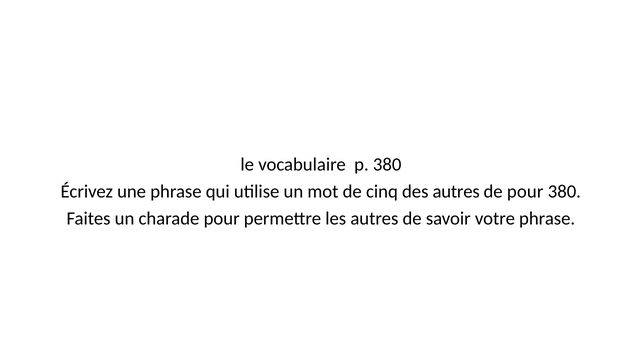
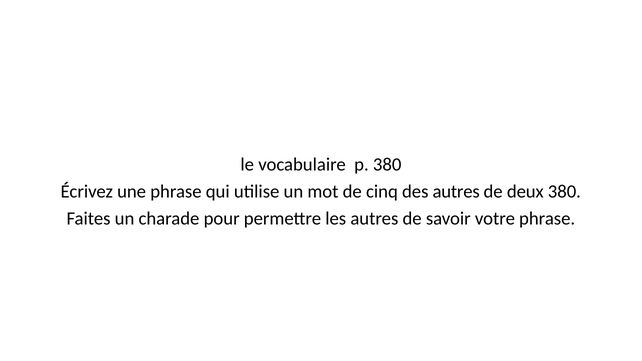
de pour: pour -> deux (525, 192)
